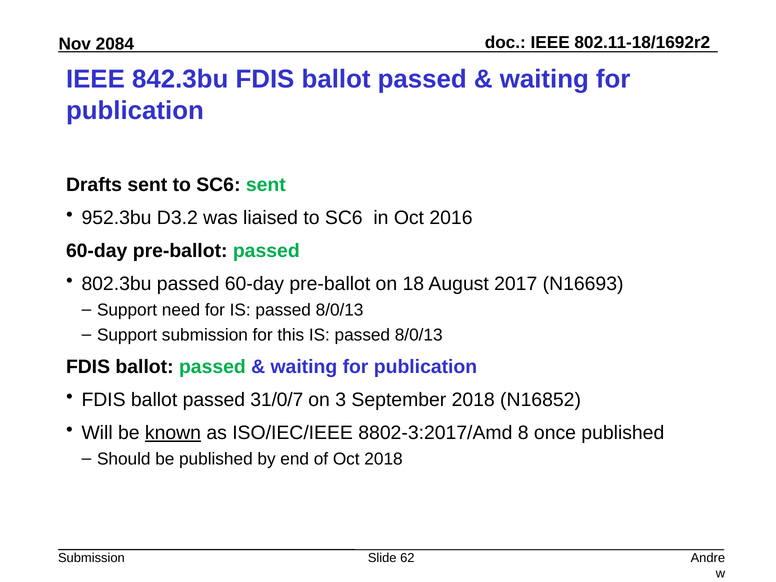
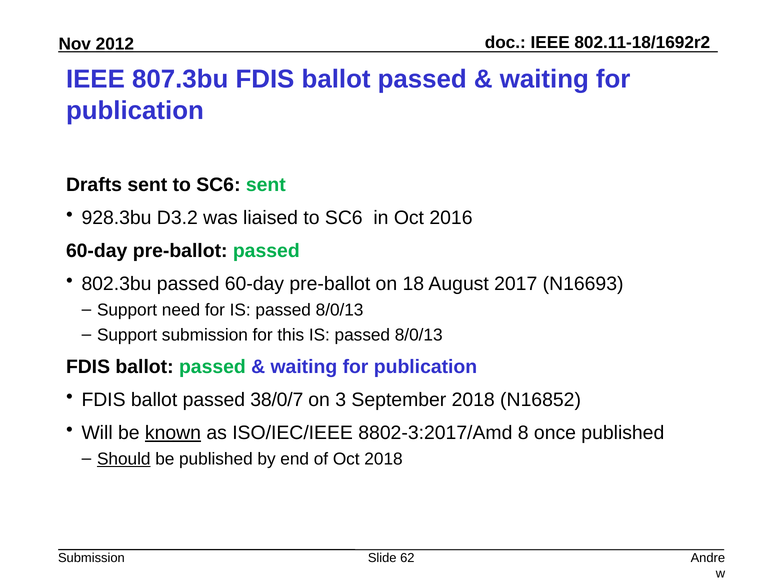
2084: 2084 -> 2012 (115, 44)
842.3bu: 842.3bu -> 807.3bu (180, 79)
952.3bu: 952.3bu -> 928.3bu (117, 218)
31/0/7: 31/0/7 -> 38/0/7 (277, 400)
Should underline: none -> present (124, 459)
